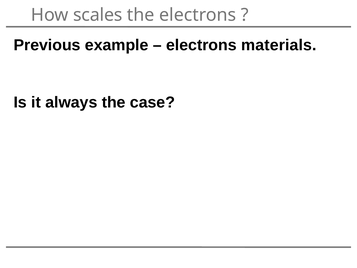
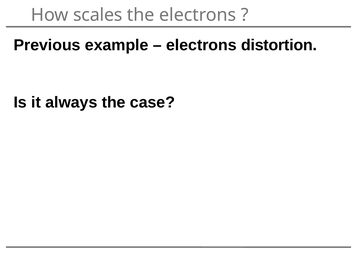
materials: materials -> distortion (279, 45)
